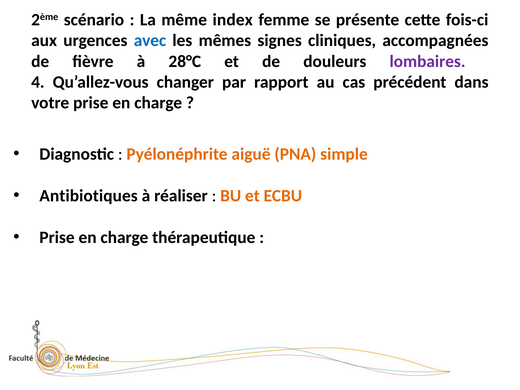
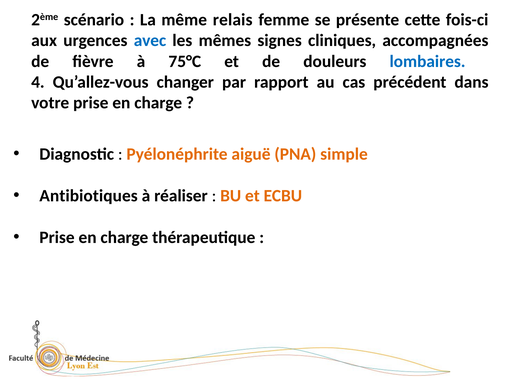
index: index -> relais (233, 20)
28°C: 28°C -> 75°C (185, 61)
lombaires colour: purple -> blue (428, 61)
